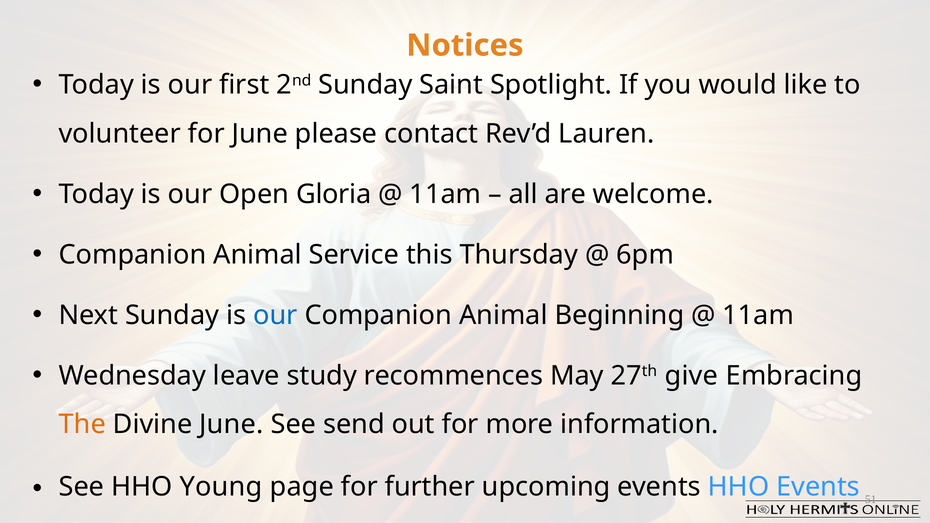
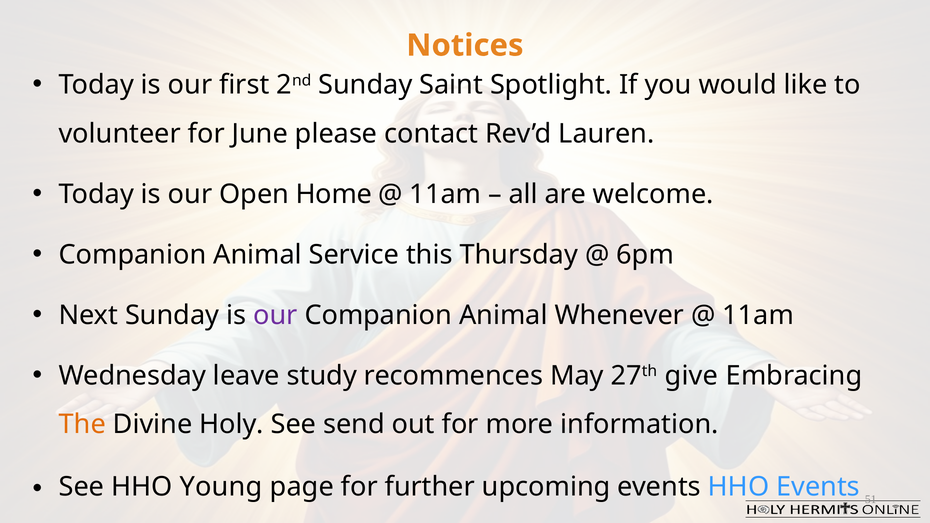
Gloria: Gloria -> Home (334, 194)
our colour: blue -> purple (275, 315)
Beginning: Beginning -> Whenever (619, 315)
Divine June: June -> Holy (232, 425)
